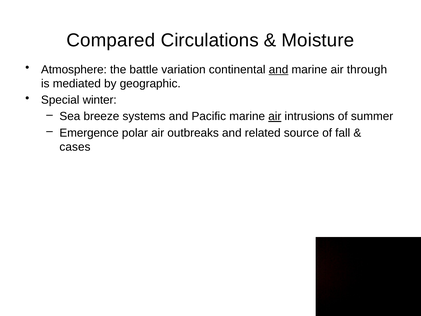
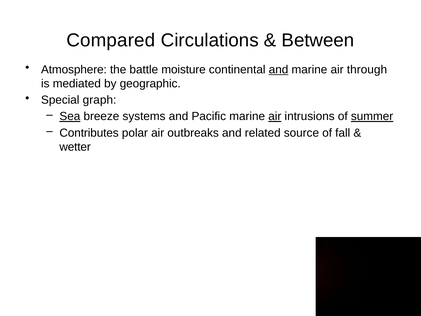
Moisture: Moisture -> Between (318, 40)
variation: variation -> moisture (184, 70)
winter: winter -> graph (100, 100)
Sea underline: none -> present (70, 116)
summer underline: none -> present (372, 116)
Emergence: Emergence -> Contributes (89, 133)
cases: cases -> wetter (75, 147)
